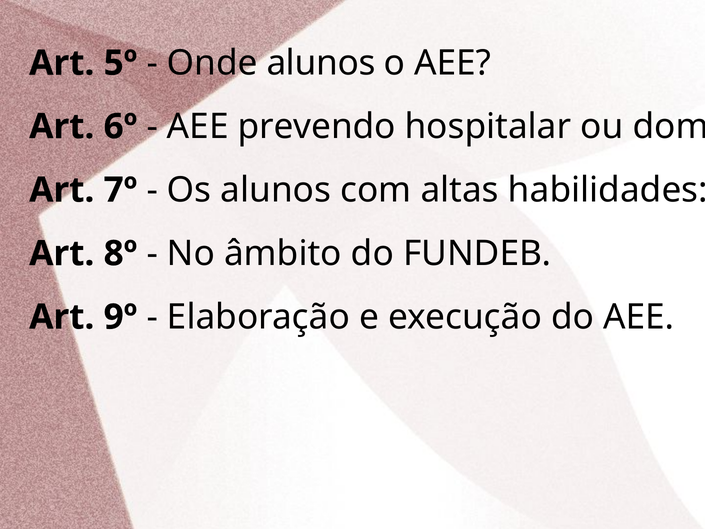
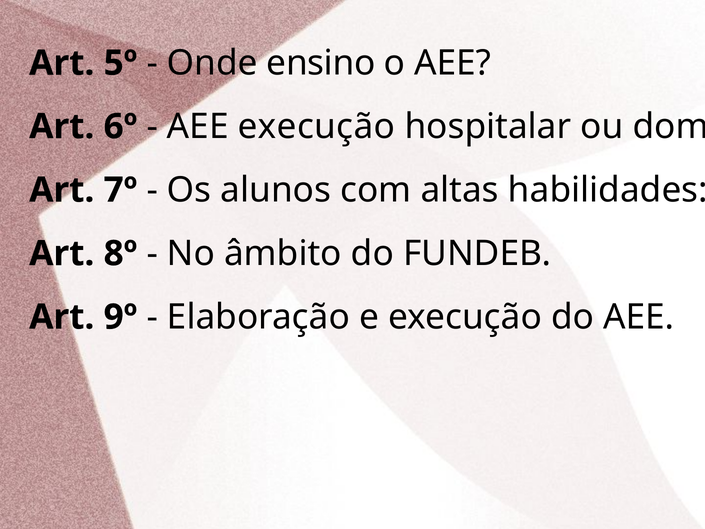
Onde alunos: alunos -> ensino (321, 63)
AEE prevendo: prevendo -> execução (316, 127)
